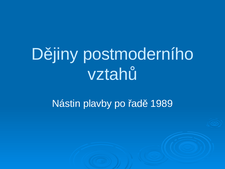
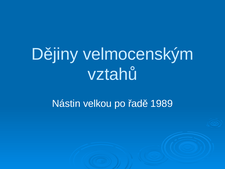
postmoderního: postmoderního -> velmocenským (138, 54)
plavby: plavby -> velkou (97, 103)
